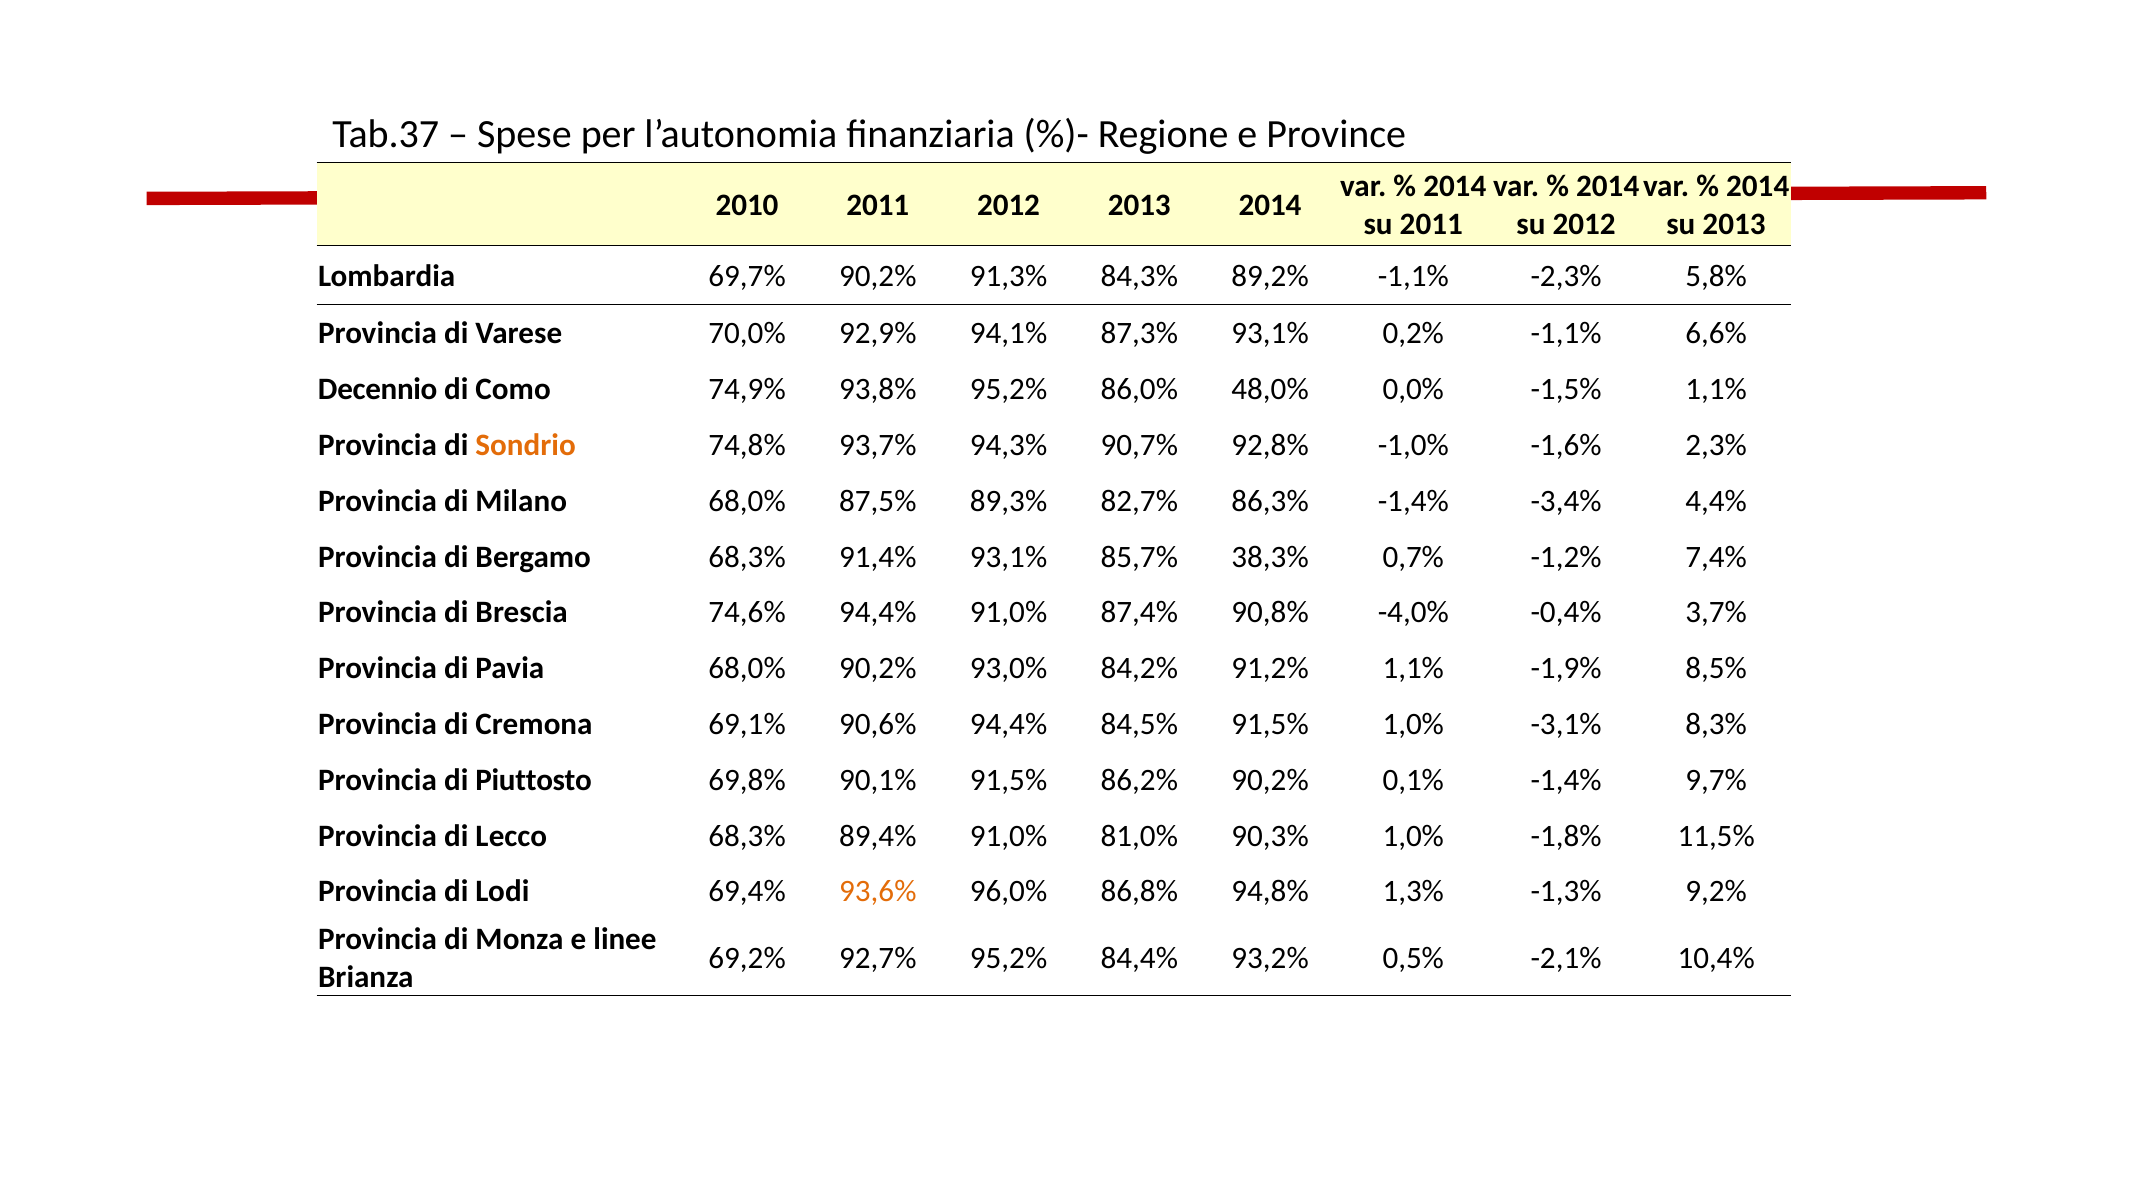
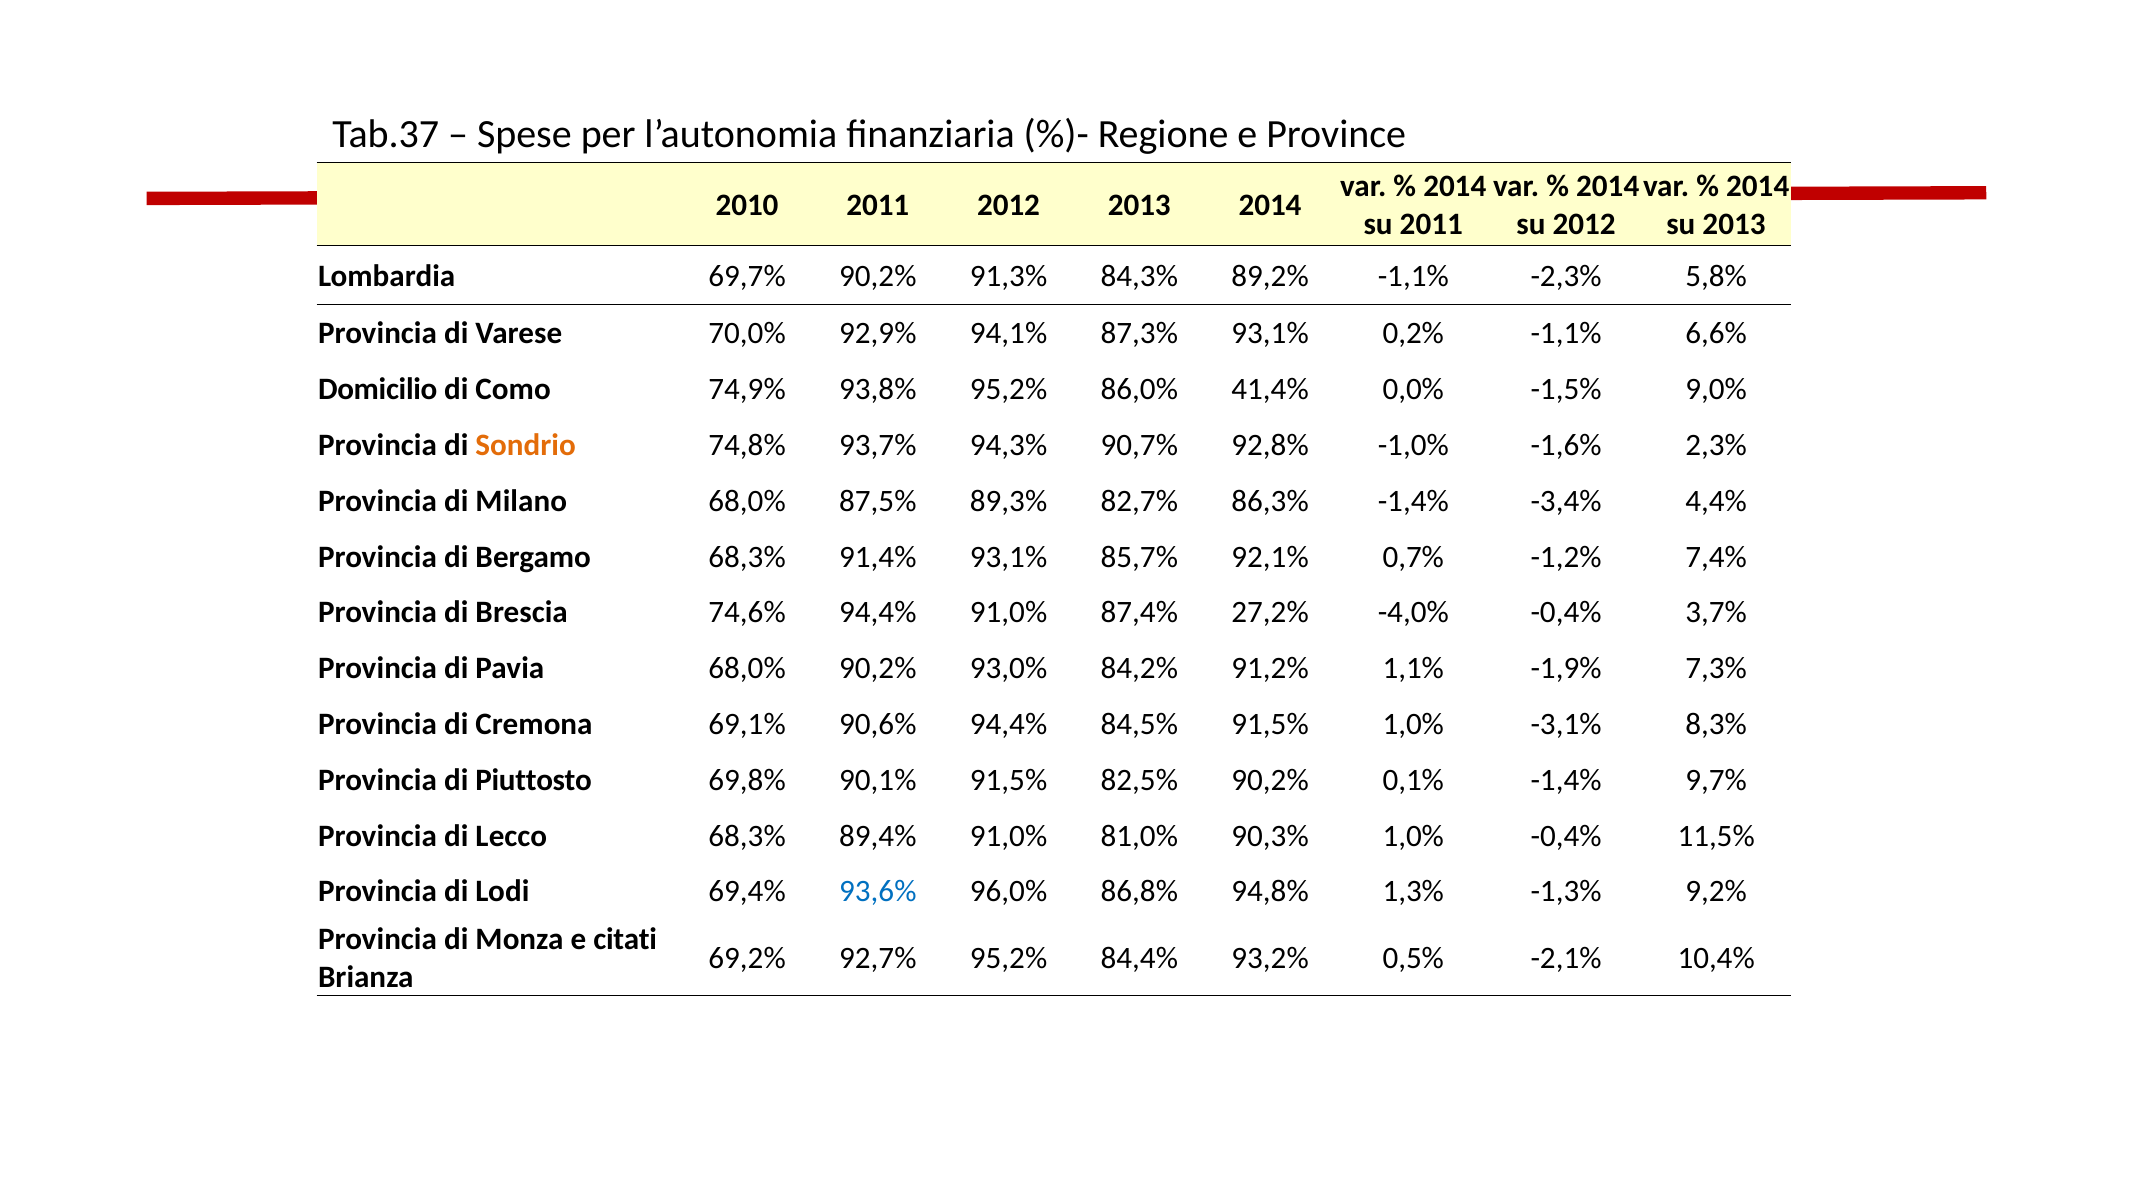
Decennio: Decennio -> Domicilio (378, 389)
48,0%: 48,0% -> 41,4% (1270, 389)
-1,5% 1,1%: 1,1% -> 9,0% (1716, 389)
38,3%: 38,3% -> 92,1% (1270, 557)
90,8%: 90,8% -> 27,2% (1270, 613)
8,5%: 8,5% -> 7,3% (1716, 668)
86,2%: 86,2% -> 82,5% (1139, 780)
1,0% -1,8%: -1,8% -> -0,4% (1566, 836)
93,6% colour: orange -> blue (878, 892)
linee: linee -> citati (625, 939)
